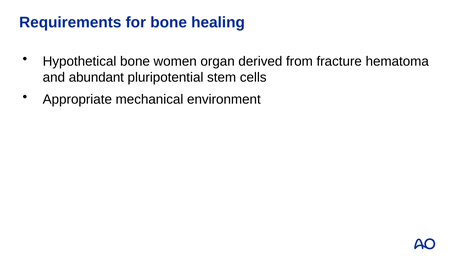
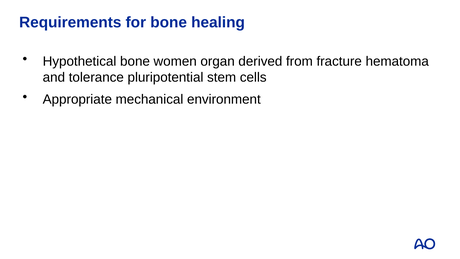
abundant: abundant -> tolerance (96, 77)
